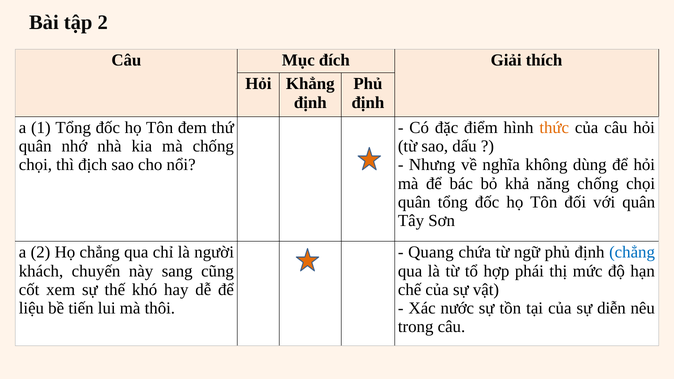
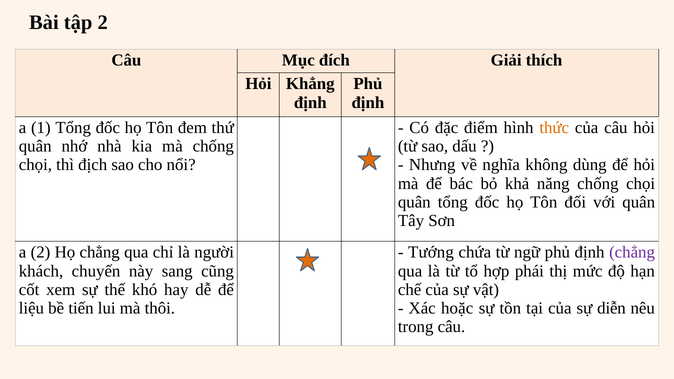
Quang: Quang -> Tướng (431, 252)
chẳng colour: blue -> purple (632, 252)
nước: nước -> hoặc (457, 308)
